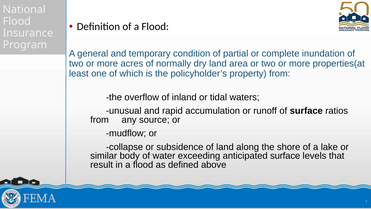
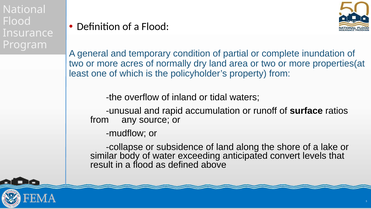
anticipated surface: surface -> convert (285, 156)
